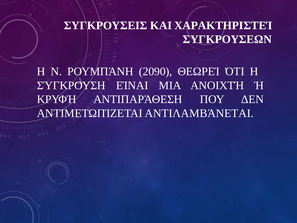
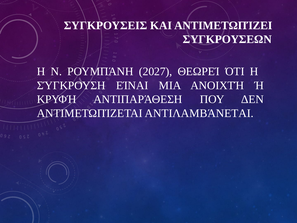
ΧΑΡΑΚΤΗΡΙΣΤΕΊ: ΧΑΡΑΚΤΗΡΙΣΤΕΊ -> ΑΝΤΙΜΕΤΩΠΊΖΕΙ (223, 25)
2090: 2090 -> 2027 (156, 71)
